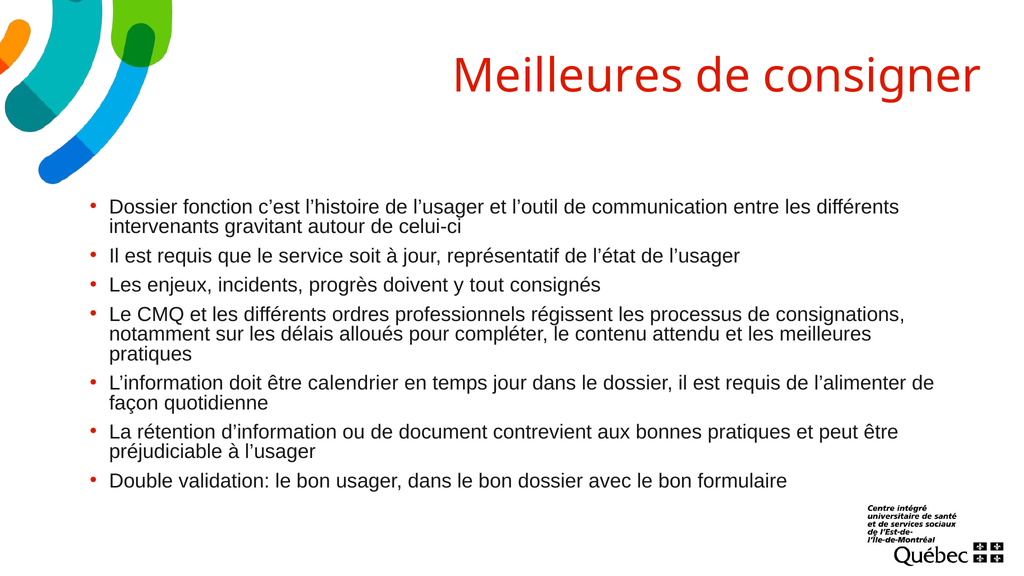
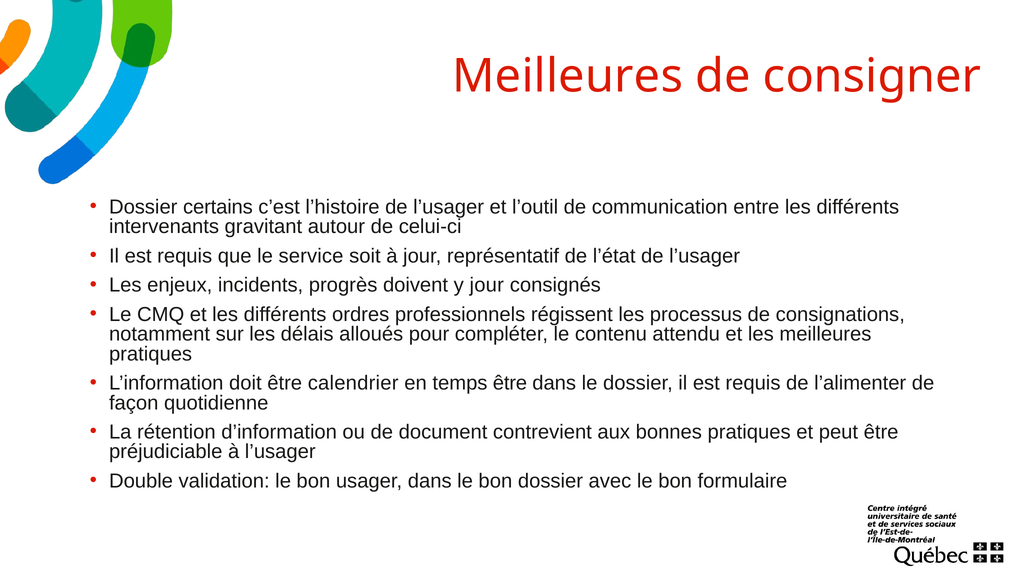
fonction: fonction -> certains (218, 207)
y tout: tout -> jour (487, 285)
temps jour: jour -> être (510, 383)
